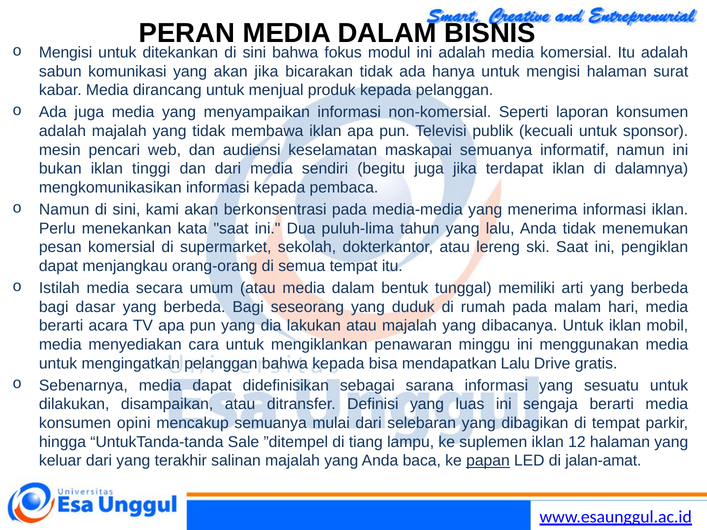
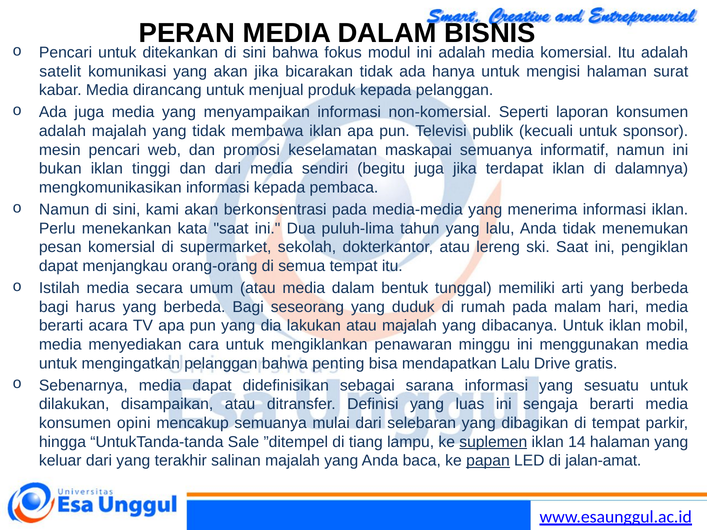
Mengisi: Mengisi -> Pencari (66, 53)
sabun: sabun -> satelit (60, 72)
audiensi: audiensi -> promosi (252, 150)
dasar: dasar -> harus (96, 307)
bahwa kepada: kepada -> penting (338, 364)
suplemen underline: none -> present (493, 442)
12: 12 -> 14 (577, 442)
